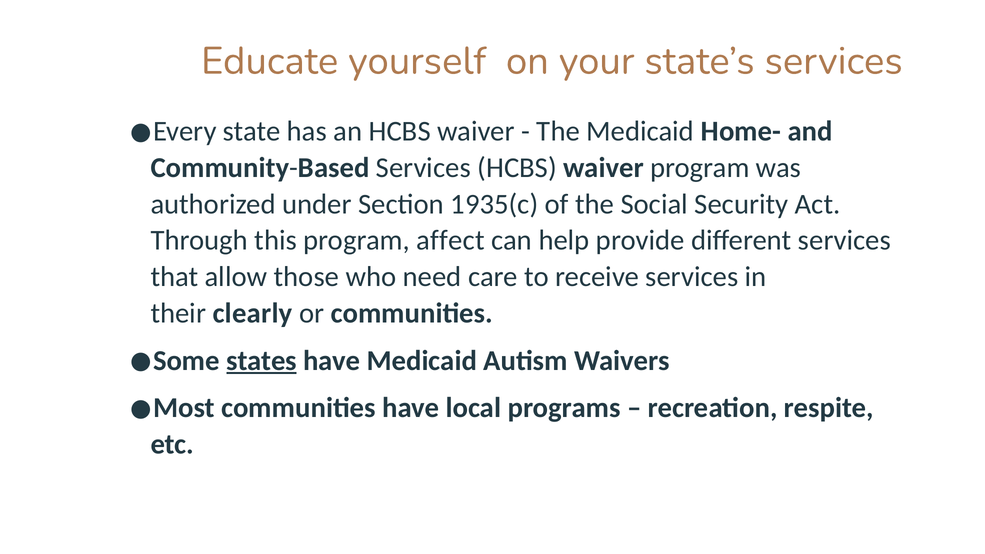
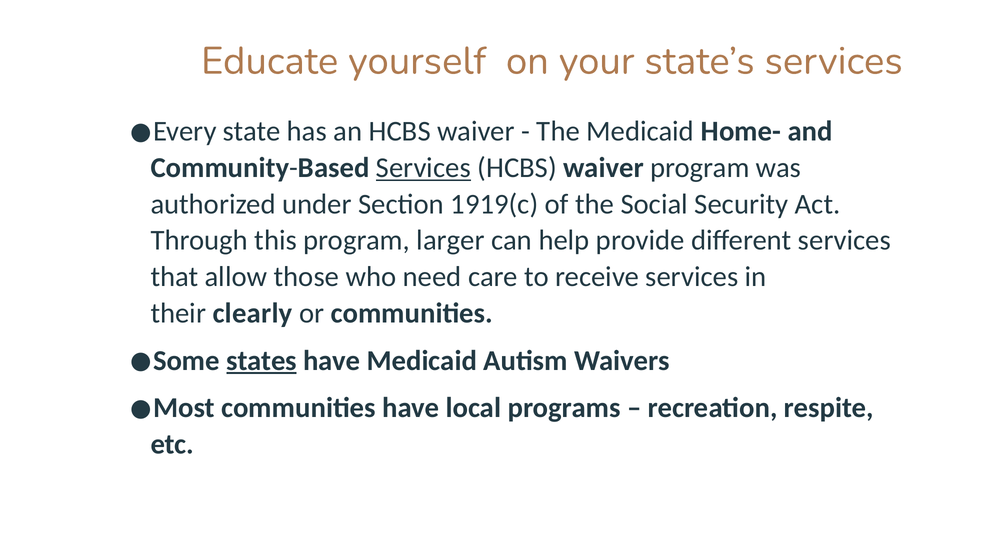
Services underline: none -> present (423, 168)
1935(c: 1935(c -> 1919(c (494, 204)
affect: affect -> larger (451, 240)
